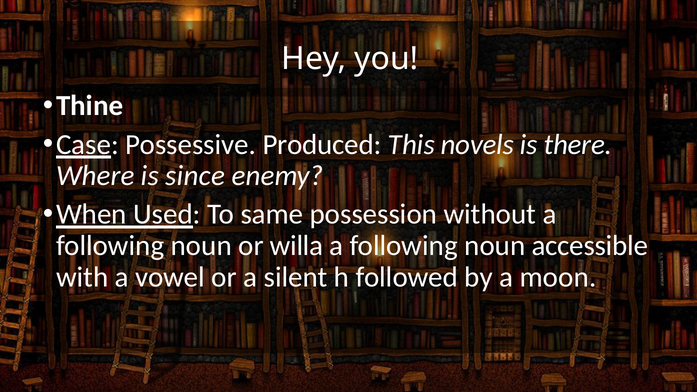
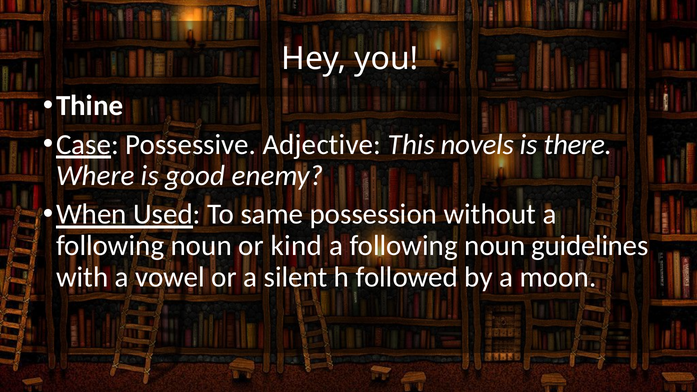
Produced: Produced -> Adjective (322, 144)
since: since -> good (195, 176)
willa: willa -> kind (296, 246)
accessible: accessible -> guidelines (590, 246)
